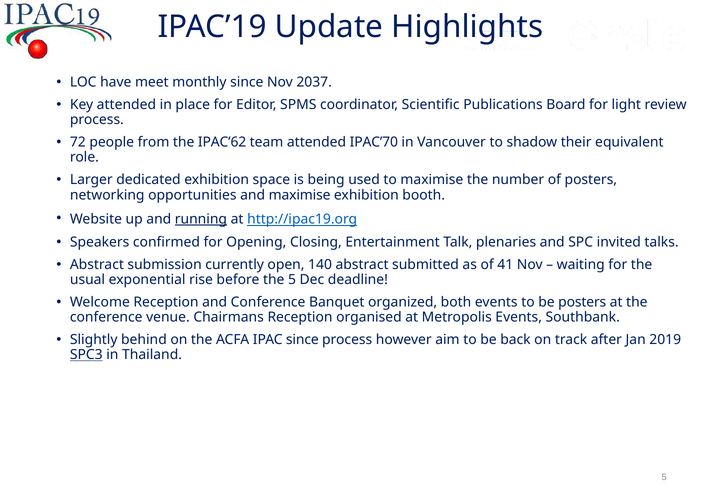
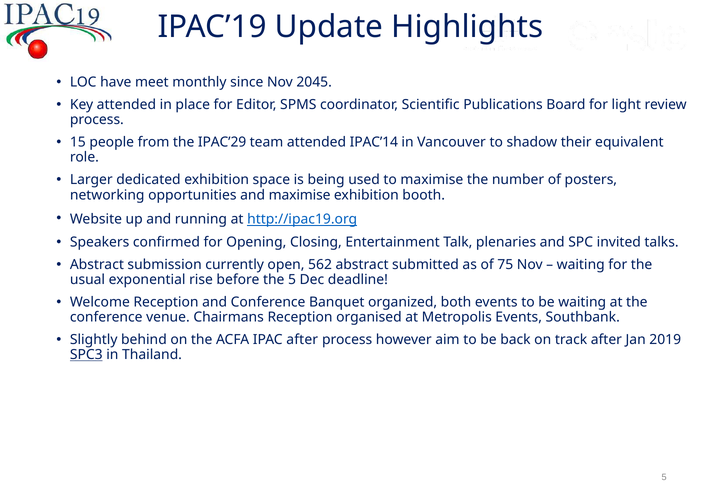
2037: 2037 -> 2045 (314, 82)
72: 72 -> 15 (78, 142)
IPAC’62: IPAC’62 -> IPAC’29 (222, 142)
IPAC’70: IPAC’70 -> IPAC’14 (374, 142)
running underline: present -> none (201, 219)
140: 140 -> 562 (320, 265)
41: 41 -> 75 (505, 265)
be posters: posters -> waiting (582, 303)
IPAC since: since -> after (302, 340)
